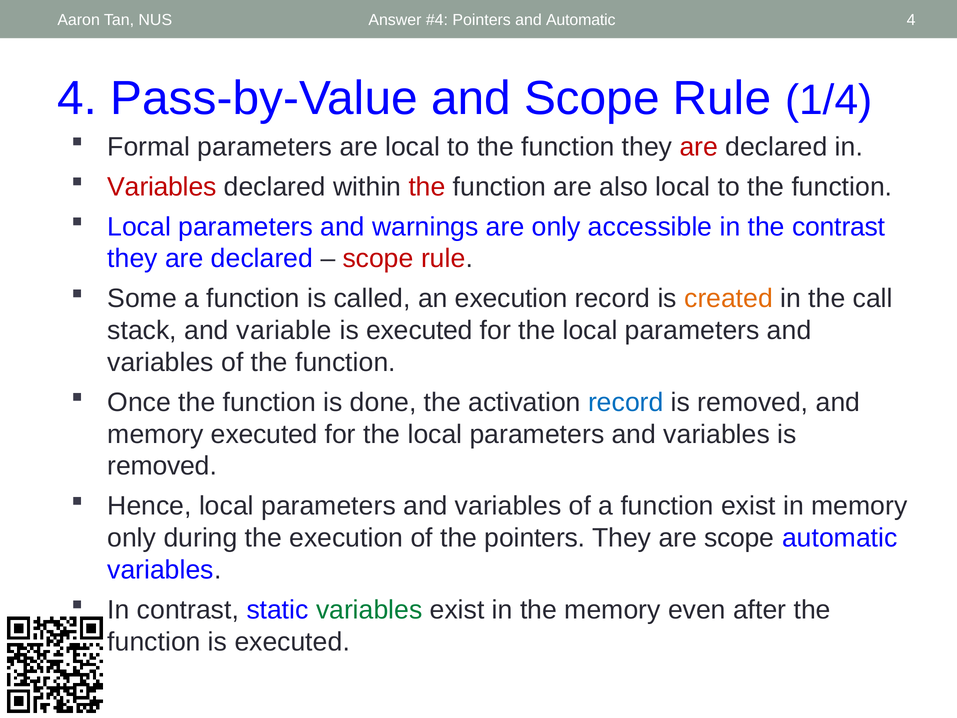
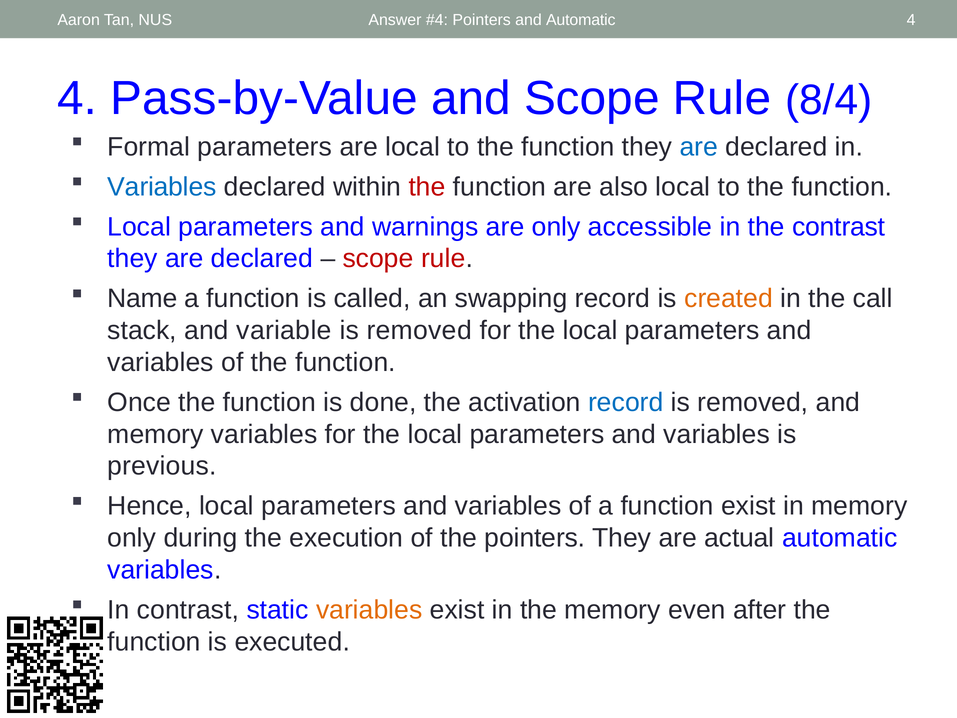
1/4: 1/4 -> 8/4 (829, 100)
are colour: red -> blue (699, 147)
Variables colour: red -> blue (162, 187)
Some: Some -> Name (142, 298)
an execution: execution -> swapping (511, 298)
executed: executed -> removed (419, 330)
memory executed: executed -> variables (264, 434)
removed: removed -> previous (162, 466)
are scope: scope -> actual (739, 538)
variables colour: green -> orange (369, 610)
